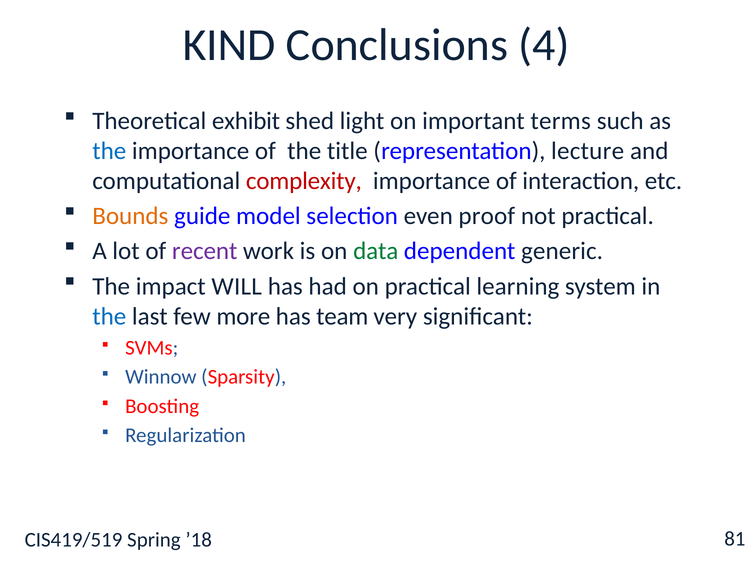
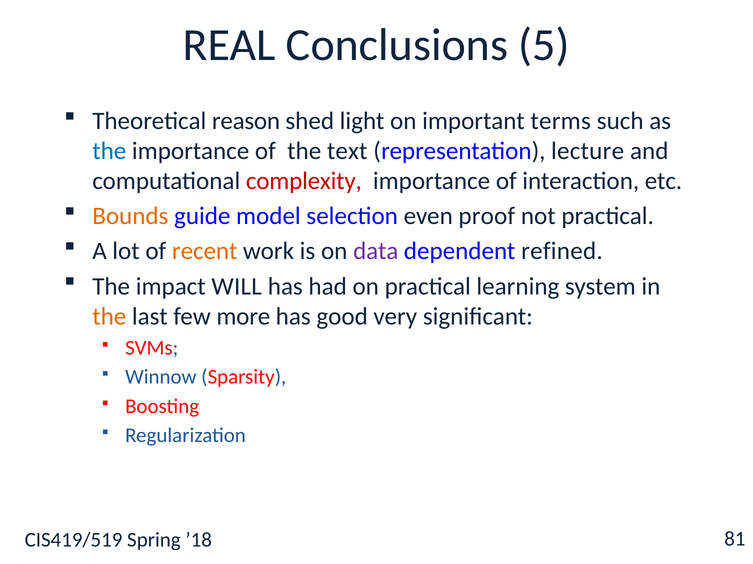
KIND: KIND -> REAL (229, 45)
4: 4 -> 5 (544, 45)
exhibit: exhibit -> reason (246, 121)
title: title -> text (347, 151)
recent colour: purple -> orange (205, 251)
data colour: green -> purple (376, 251)
generic: generic -> refined (562, 251)
the colour: blue -> orange (109, 317)
team: team -> good (342, 317)
